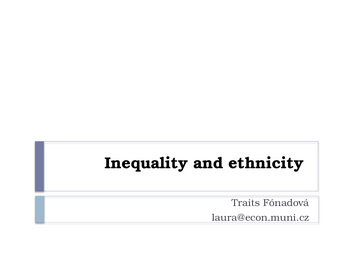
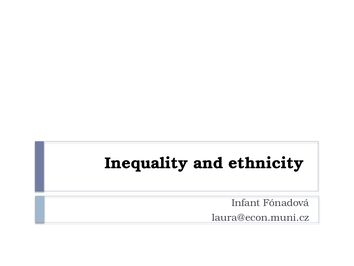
Traits: Traits -> Infant (246, 202)
